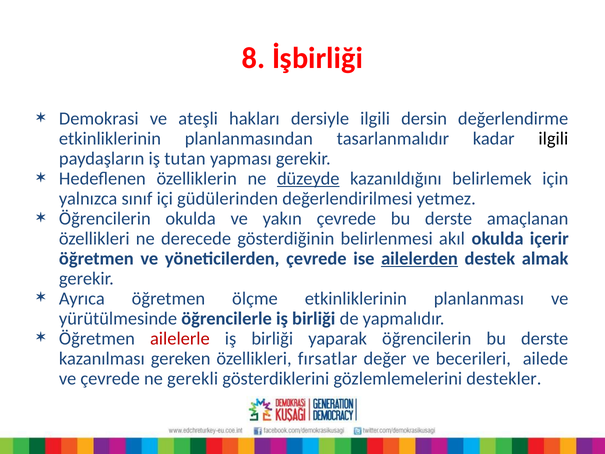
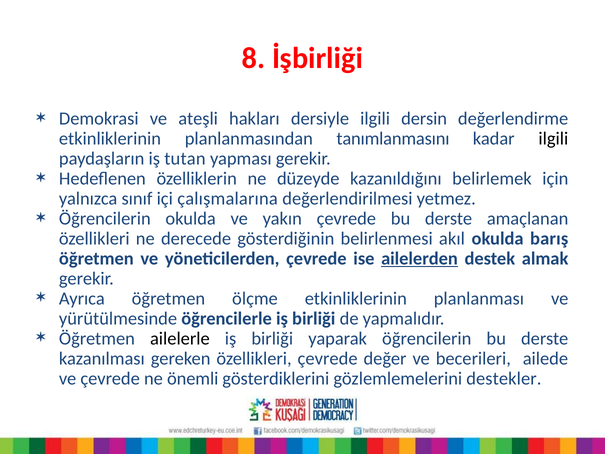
tasarlanmalıdır: tasarlanmalıdır -> tanımlanmasını (393, 139)
düzeyde underline: present -> none (308, 179)
güdülerinden: güdülerinden -> çalışmalarına (228, 199)
içerir: içerir -> barış (549, 239)
ailelerle colour: red -> black (180, 338)
özellikleri fırsatlar: fırsatlar -> çevrede (328, 358)
gerekli: gerekli -> önemli (193, 378)
